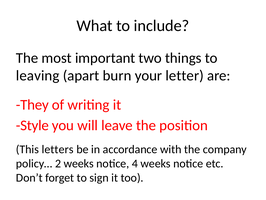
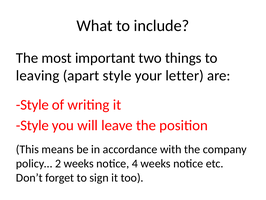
apart burn: burn -> style (117, 76)
They: They -> Style (32, 104)
letters: letters -> means (58, 149)
